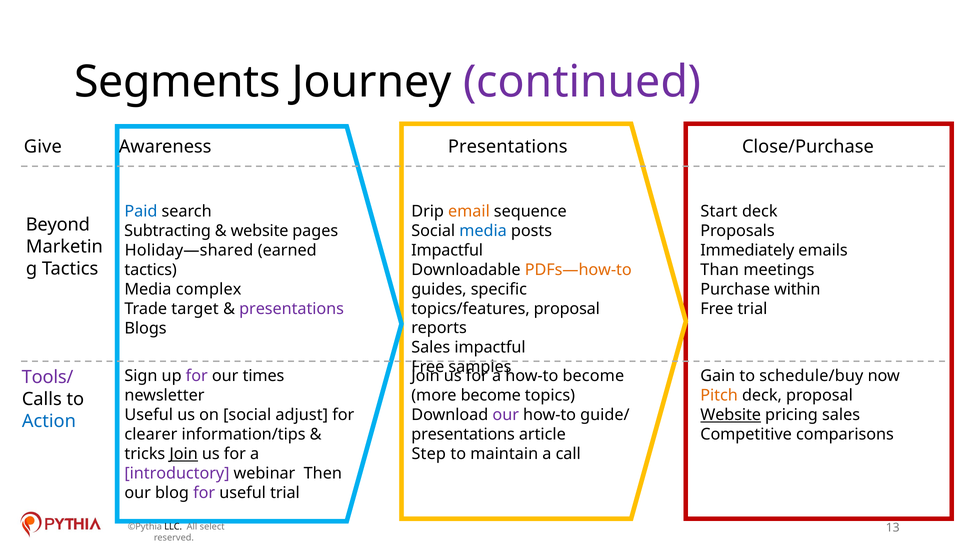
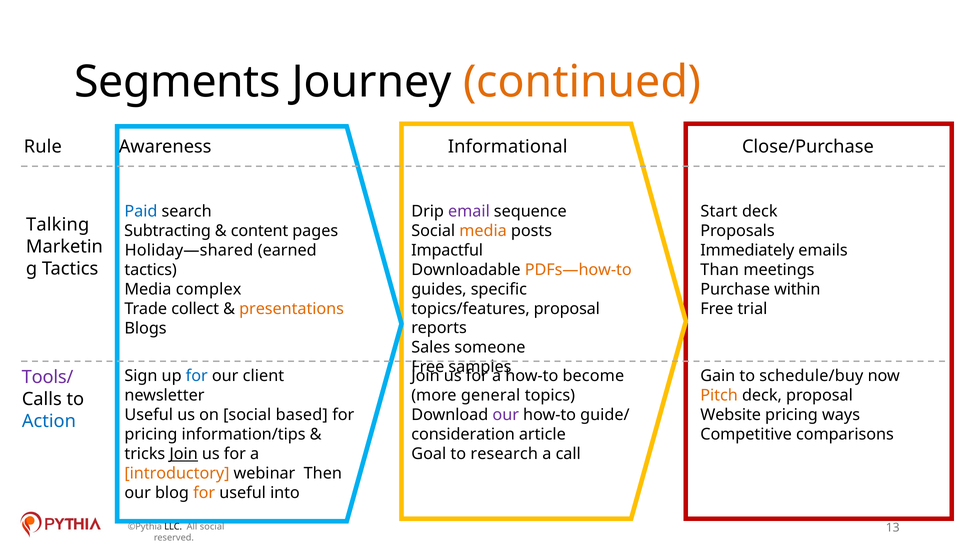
continued colour: purple -> orange (582, 82)
Give: Give -> Rule (43, 147)
Awareness Presentations: Presentations -> Informational (508, 147)
email colour: orange -> purple (469, 211)
Beyond: Beyond -> Talking (58, 225)
website: website -> content (260, 231)
media colour: blue -> orange (483, 231)
target: target -> collect (195, 309)
presentations colour: purple -> orange (292, 309)
Sales impactful: impactful -> someone (490, 348)
for colour: purple -> blue (197, 376)
times: times -> client (263, 376)
more become: become -> general (491, 395)
adjust: adjust -> based (302, 415)
Website underline: present -> none (731, 415)
pricing sales: sales -> ways (841, 415)
clearer: clearer -> pricing (151, 434)
presentations: presentations -> consideration (463, 434)
Step: Step -> Goal (429, 454)
maintain: maintain -> research (504, 454)
introductory colour: purple -> orange (177, 473)
for colour: purple -> orange (204, 493)
useful trial: trial -> into (285, 493)
All select: select -> social (212, 527)
